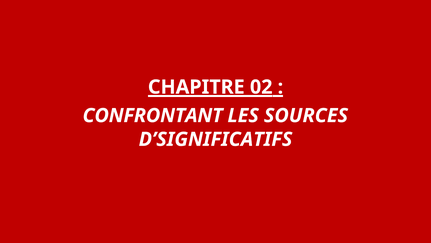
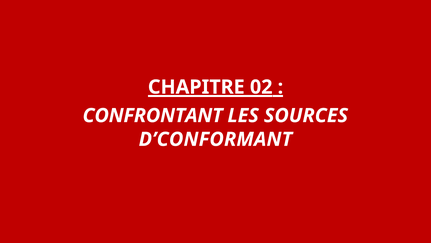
D’SIGNIFICATIFS: D’SIGNIFICATIFS -> D’CONFORMANT (215, 139)
